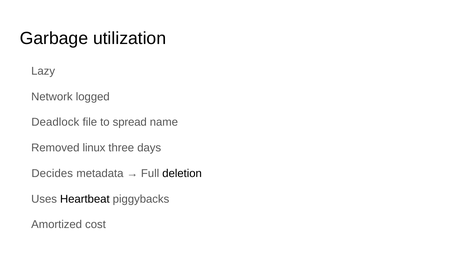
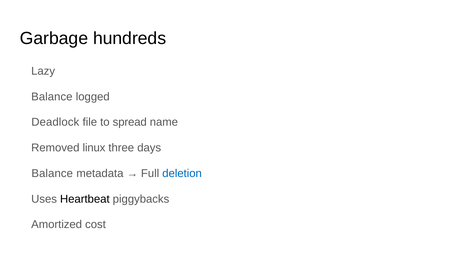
utilization: utilization -> hundreds (130, 38)
Network: Network -> Balance (52, 97)
Decides: Decides -> Balance (52, 174)
deletion colour: black -> blue (182, 174)
